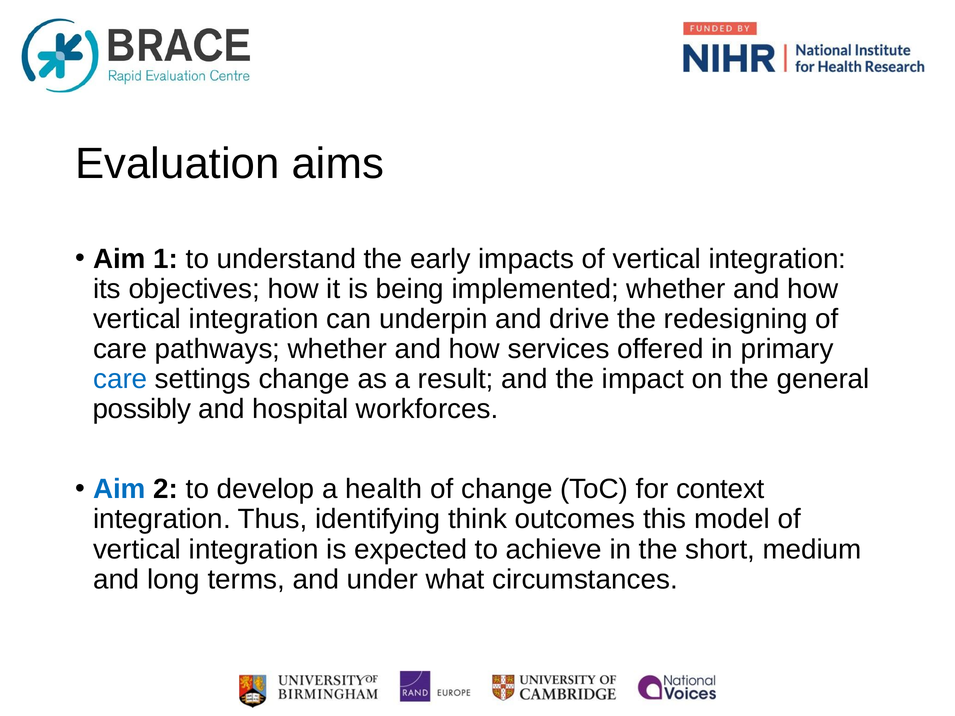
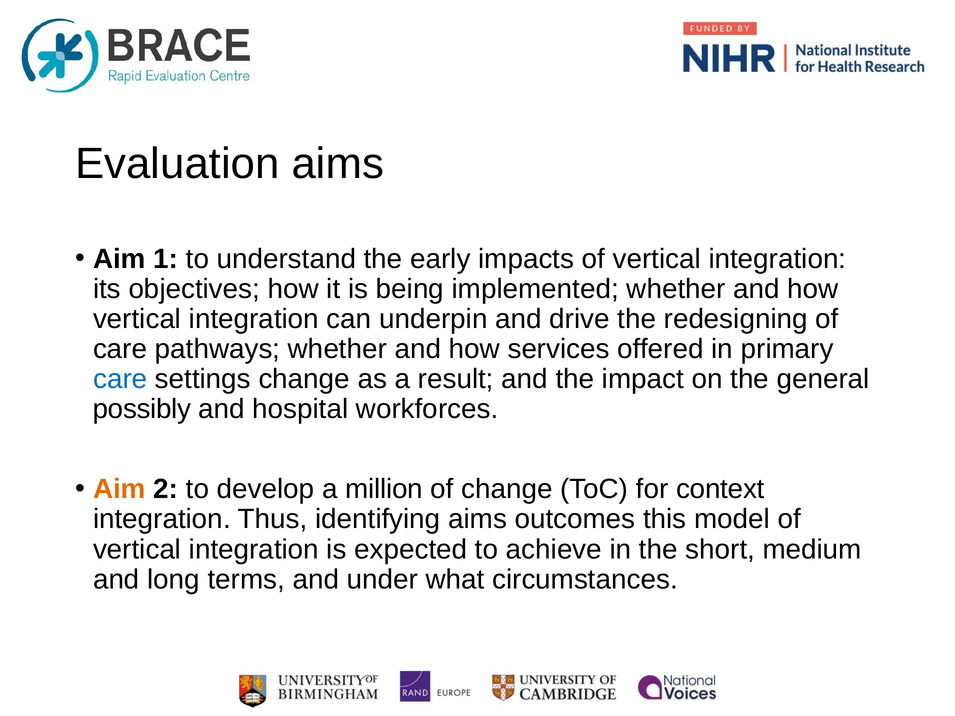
Aim colour: blue -> orange (119, 489)
health: health -> million (384, 489)
identifying think: think -> aims (478, 519)
